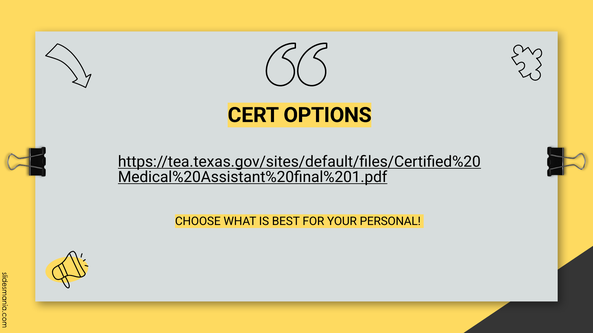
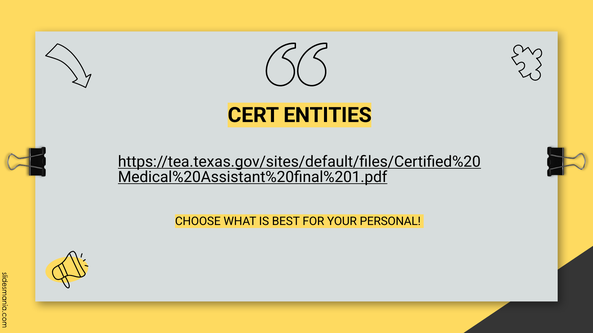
OPTIONS: OPTIONS -> ENTITIES (328, 115)
